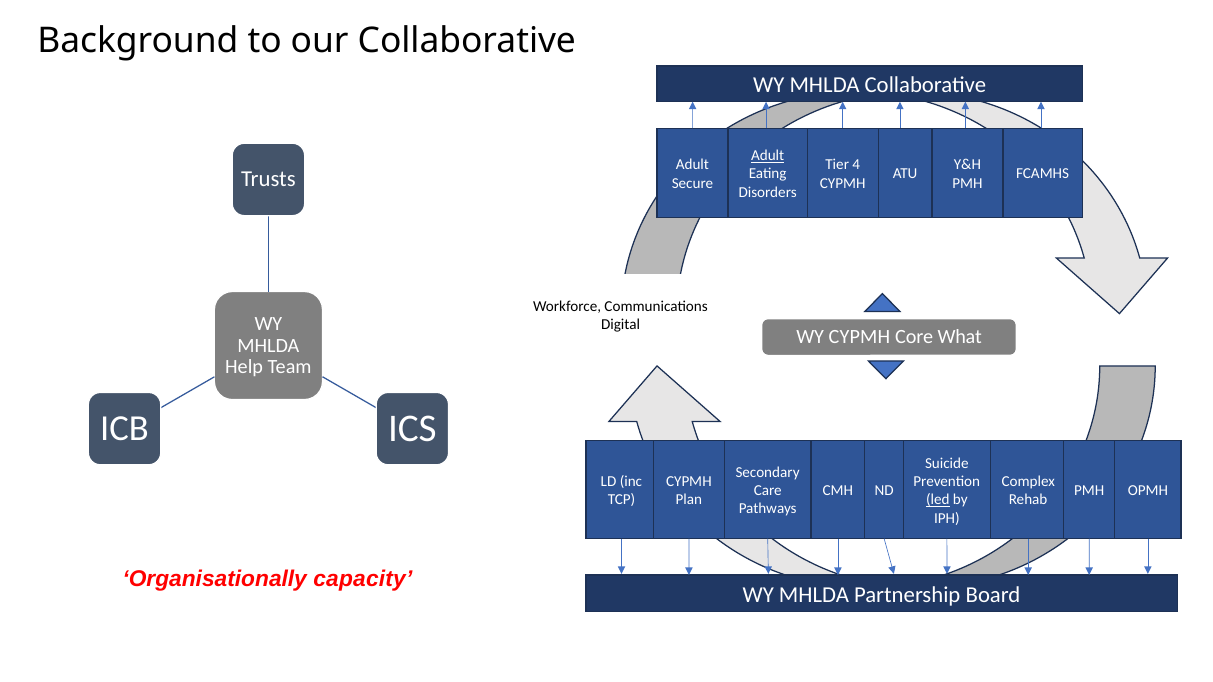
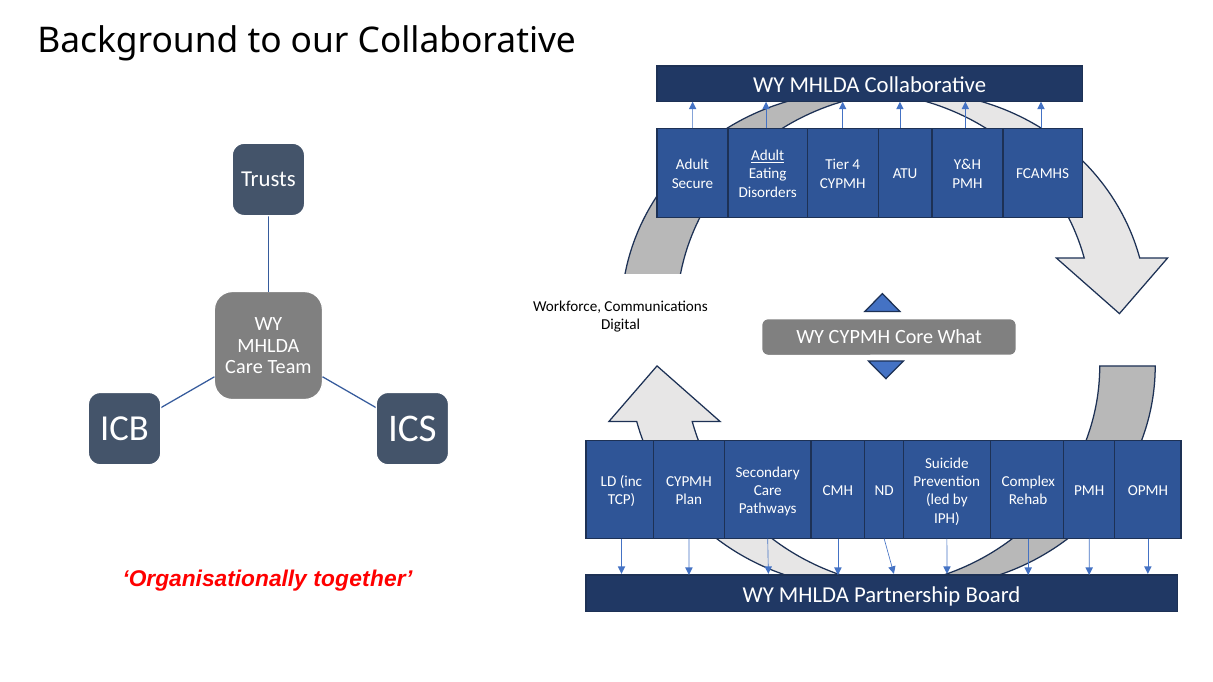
Help: Help -> Care (244, 367)
led underline: present -> none (938, 500)
capacity: capacity -> together (363, 579)
